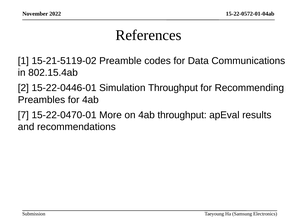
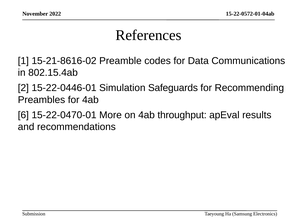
15-21-5119-02: 15-21-5119-02 -> 15-21-8616-02 (64, 61)
Simulation Throughput: Throughput -> Safeguards (173, 88)
7: 7 -> 6 (23, 115)
